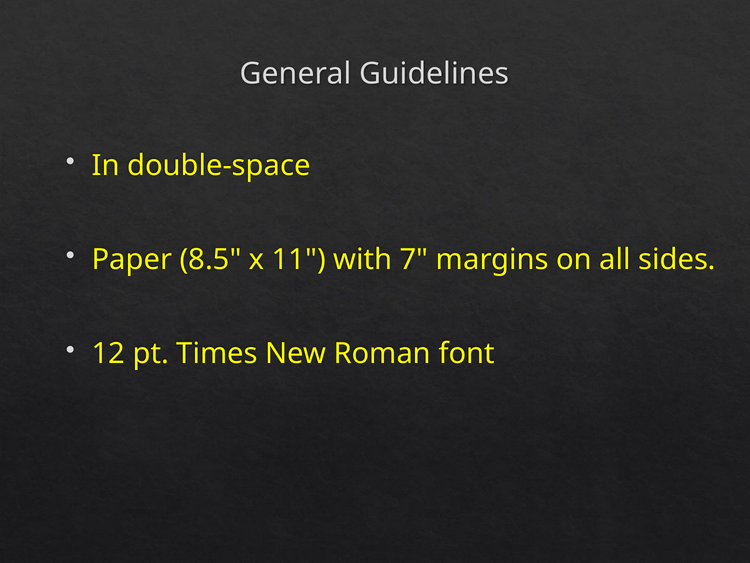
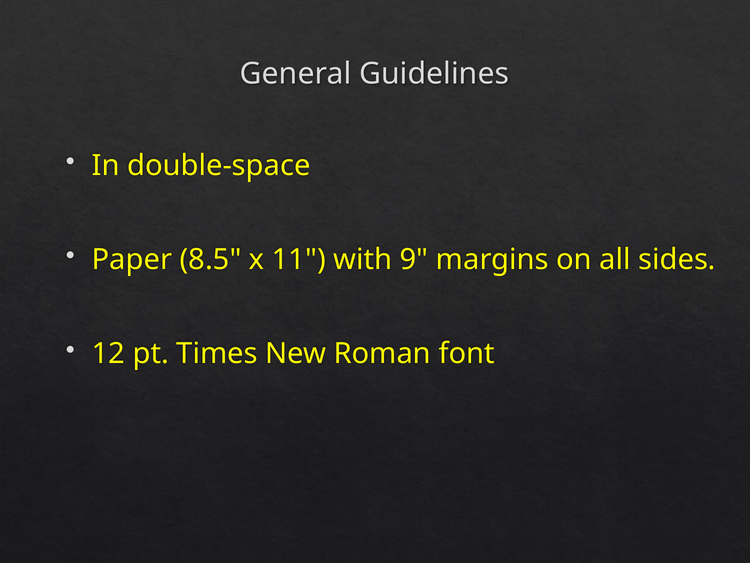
7: 7 -> 9 (414, 259)
